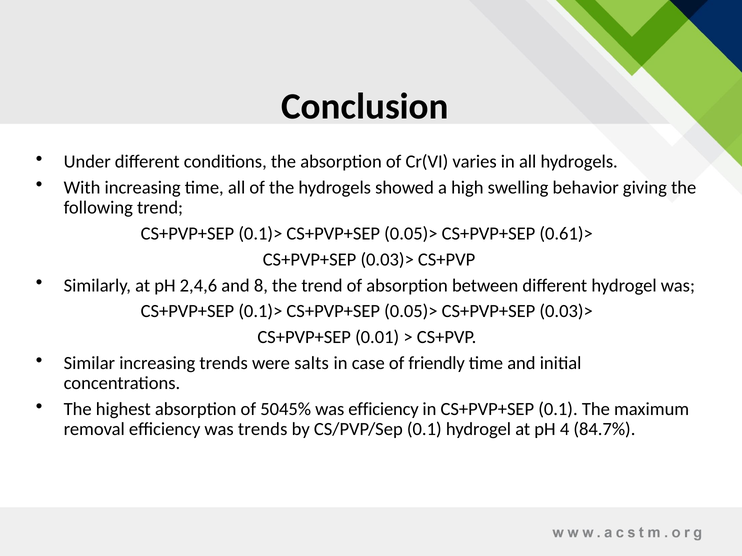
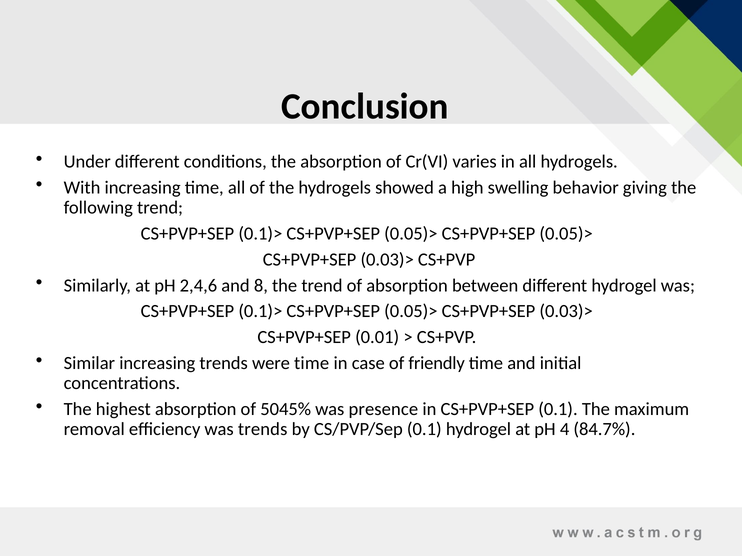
0.05)> CS+PVP+SEP 0.61)>: 0.61)> -> 0.05)> (566, 234)
were salts: salts -> time (312, 364)
was efficiency: efficiency -> presence (383, 410)
